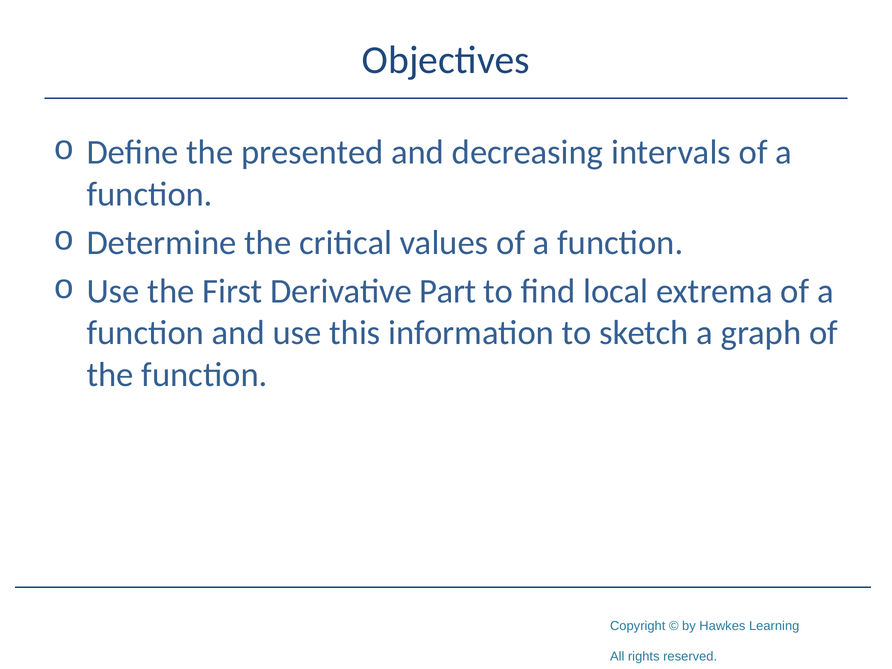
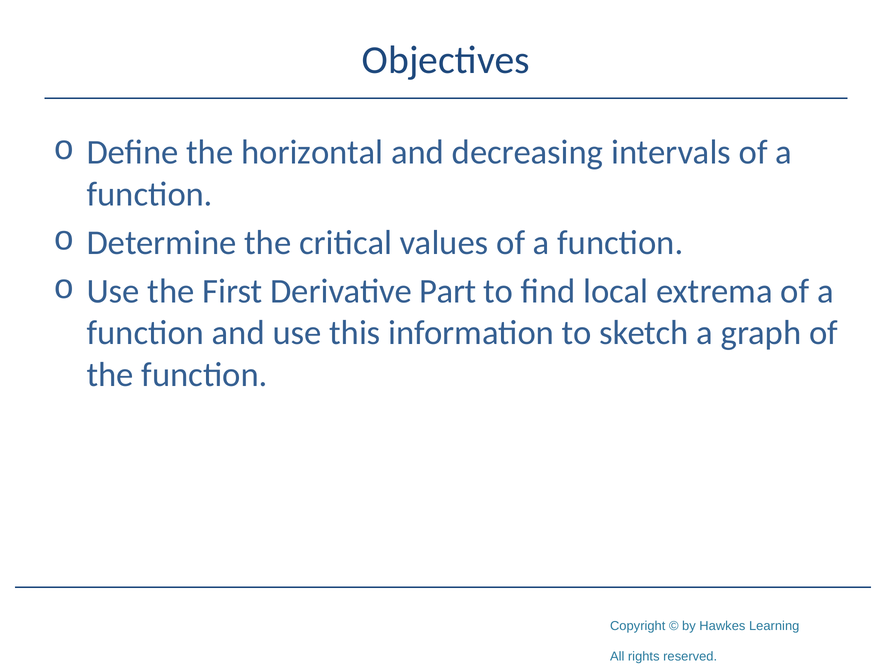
presented: presented -> horizontal (312, 153)
